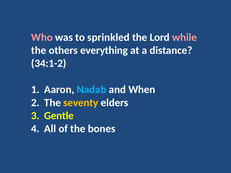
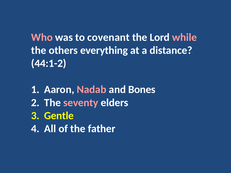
sprinkled: sprinkled -> covenant (109, 37)
34:1-2: 34:1-2 -> 44:1-2 (49, 63)
Nadab colour: light blue -> pink (92, 90)
When: When -> Bones (142, 90)
seventy colour: yellow -> pink (81, 103)
bones: bones -> father (102, 129)
